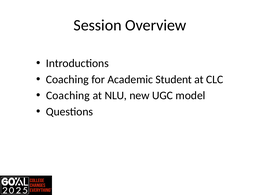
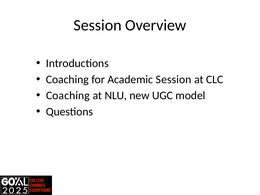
Academic Student: Student -> Session (174, 79)
